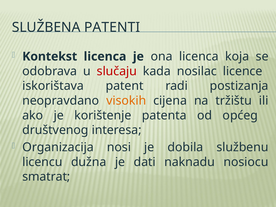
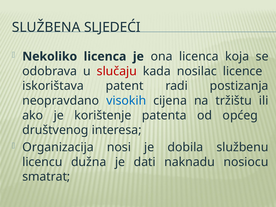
PATENTI: PATENTI -> SLJEDEĆI (112, 27)
Kontekst: Kontekst -> Nekoliko (50, 56)
visokih colour: orange -> blue (126, 101)
